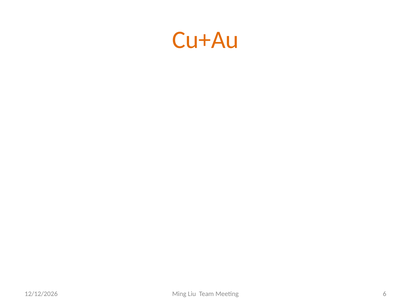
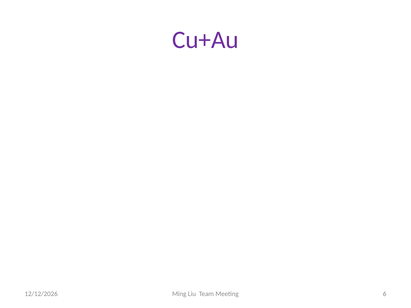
Cu+Au colour: orange -> purple (205, 40)
